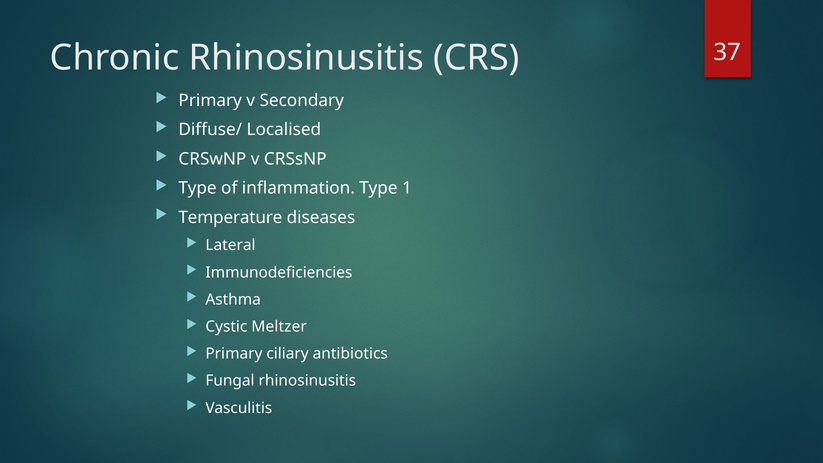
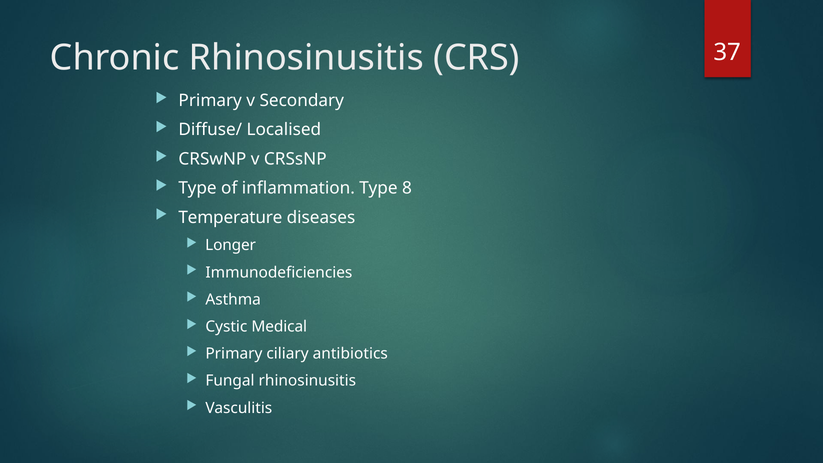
1: 1 -> 8 (407, 188)
Lateral: Lateral -> Longer (231, 245)
Meltzer: Meltzer -> Medical (279, 327)
